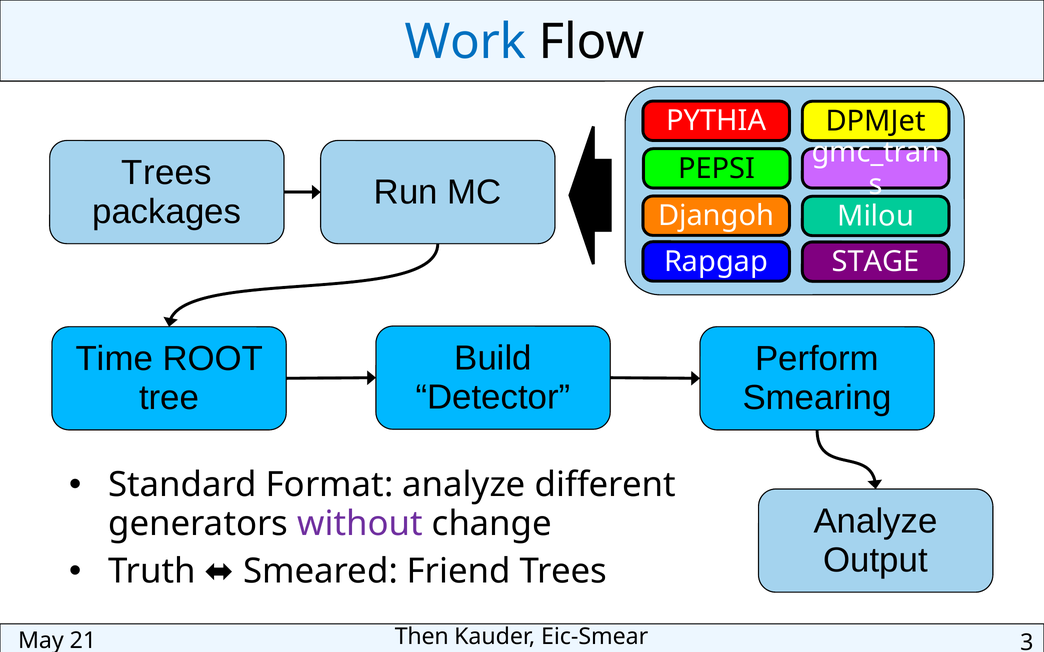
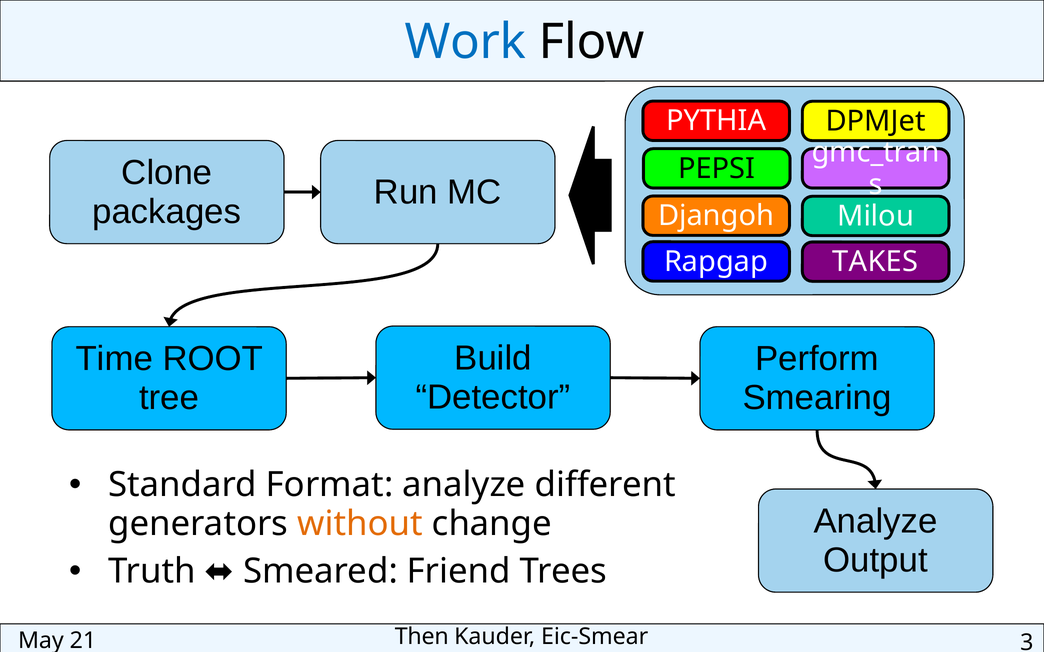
Trees: Trees -> Clone (167, 173)
STAGE: STAGE -> TAKES (875, 262)
without colour: purple -> orange (360, 524)
